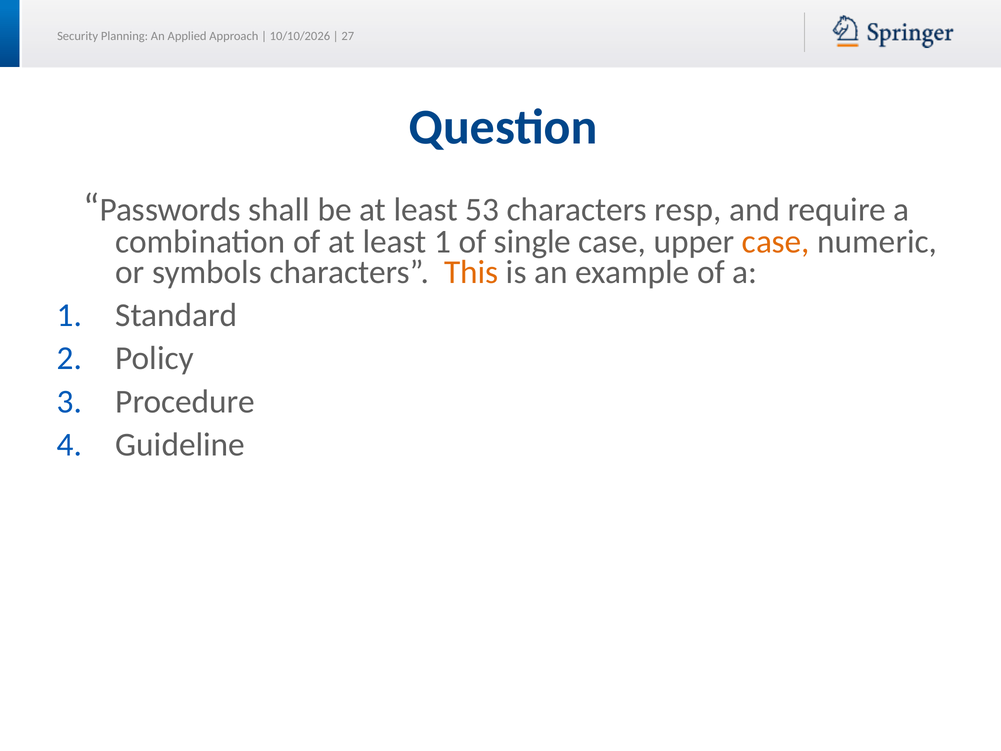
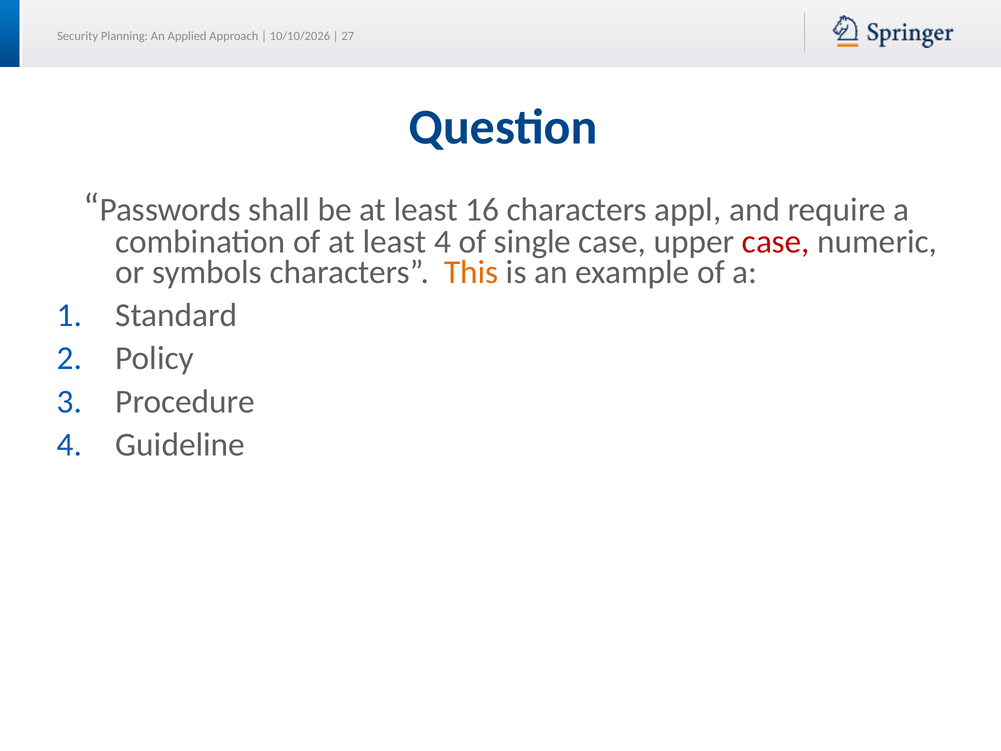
53: 53 -> 16 (482, 210)
resp: resp -> appl (688, 210)
least 1: 1 -> 4 (443, 241)
case colour: orange -> red (776, 241)
